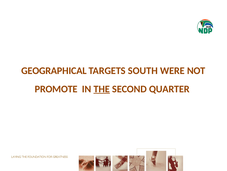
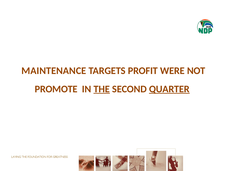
GEOGRAPHICAL: GEOGRAPHICAL -> MAINTENANCE (54, 70)
SOUTH: SOUTH -> PROFIT (143, 70)
QUARTER underline: none -> present (169, 89)
